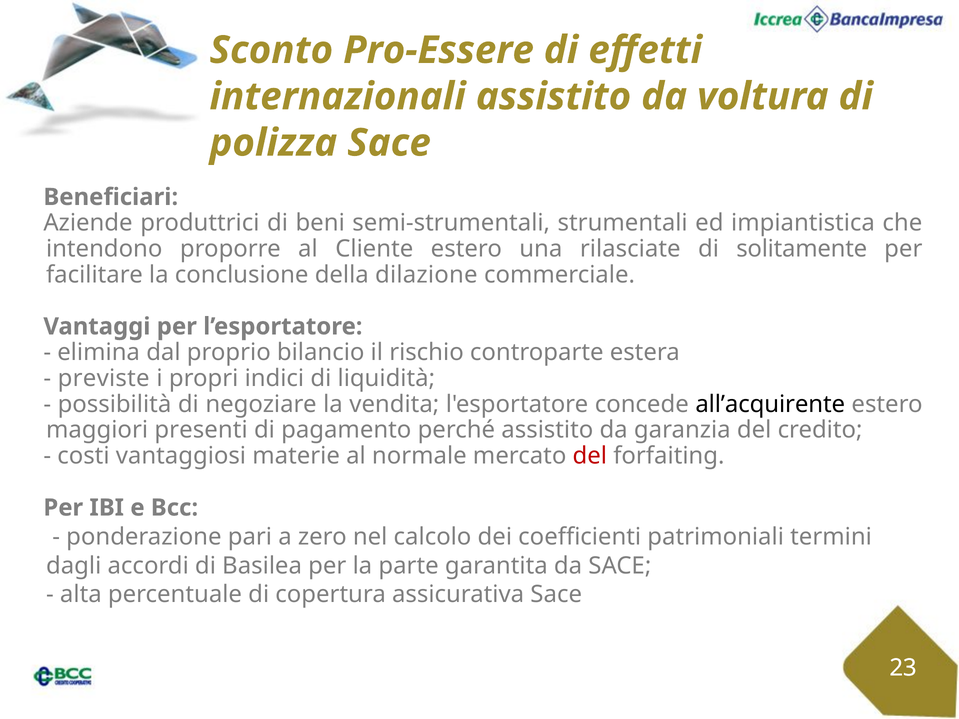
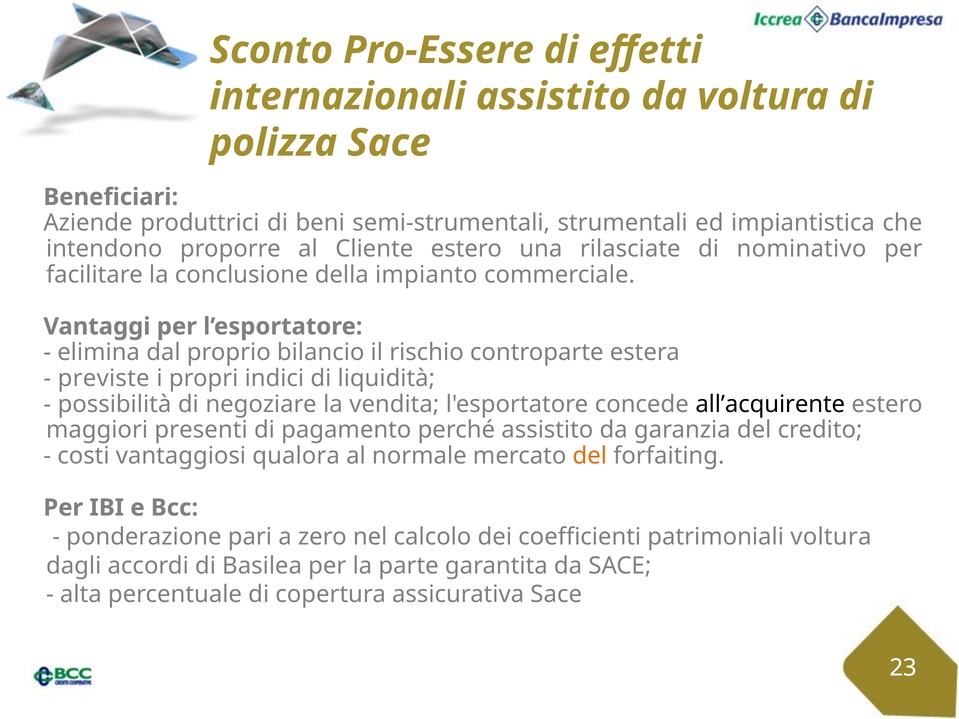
solitamente: solitamente -> nominativo (802, 249)
dilazione: dilazione -> impianto (426, 275)
materie: materie -> qualora (296, 456)
del colour: red -> orange (590, 456)
patrimoniali termini: termini -> voltura (831, 537)
